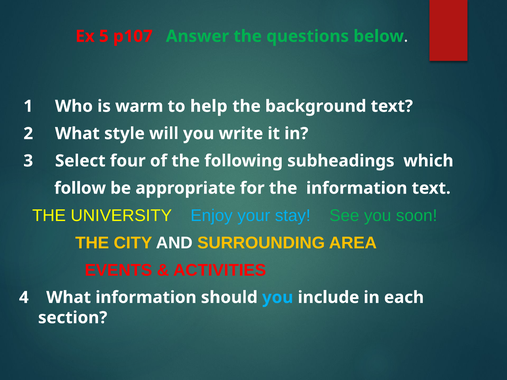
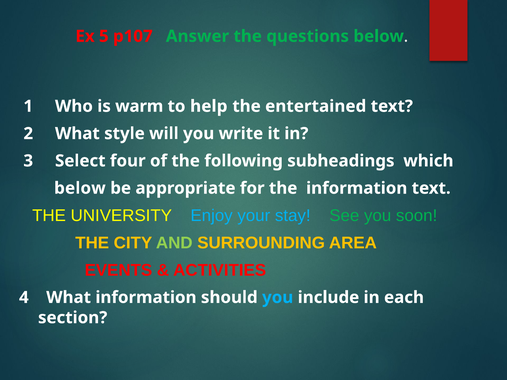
background: background -> entertained (316, 106)
follow: follow -> below (80, 188)
AND colour: white -> light green (174, 243)
